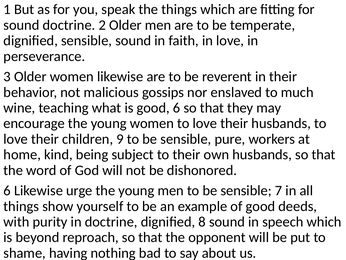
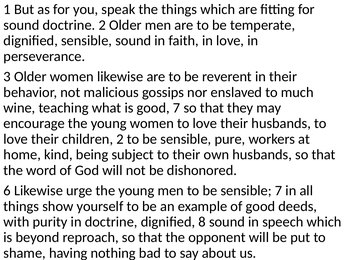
good 6: 6 -> 7 (177, 108)
children 9: 9 -> 2 (120, 139)
